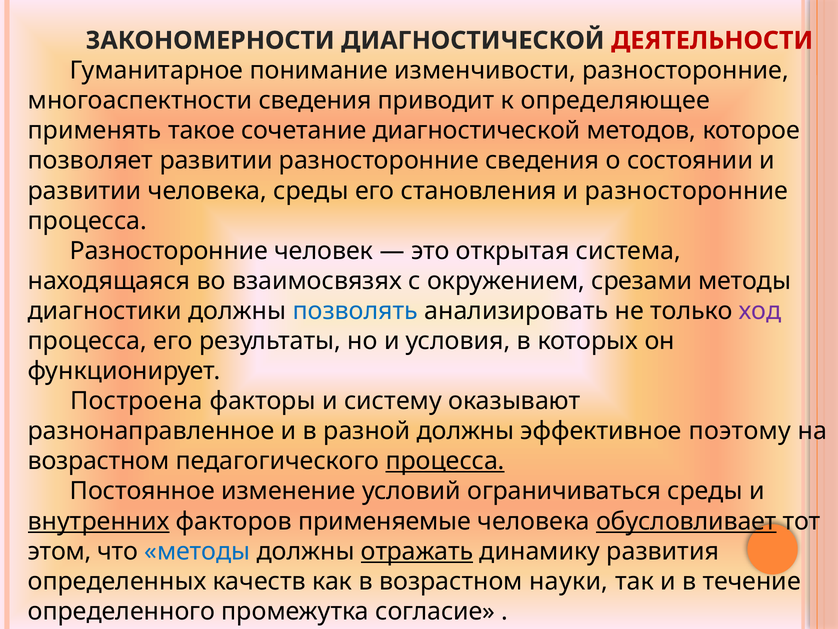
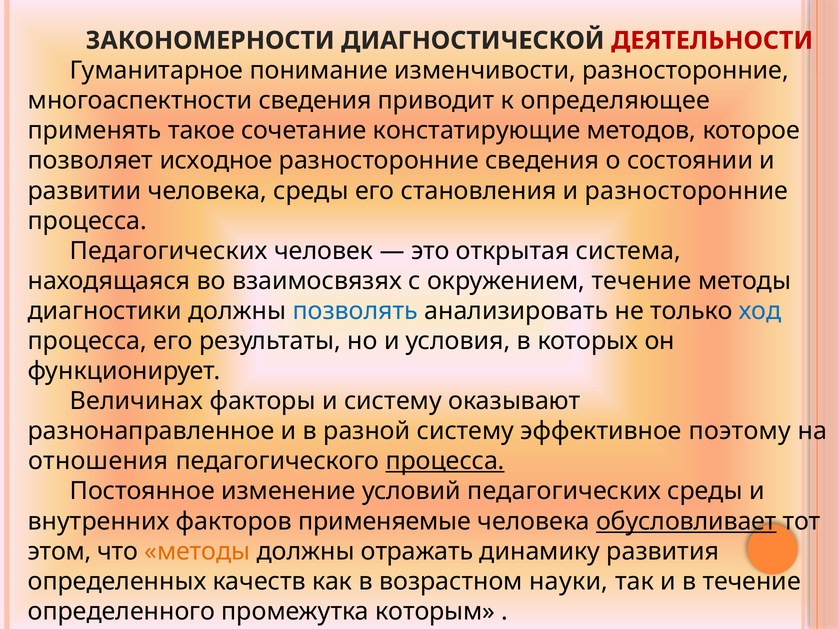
сочетание диагностической: диагностической -> констатирующие (477, 131)
позволяет развитии: развитии -> исходное (216, 161)
Разносторонние: Разносторонние -> Педагогических (169, 251)
окружением срезами: срезами -> течение (642, 281)
ход colour: purple -> blue (760, 311)
Построена: Построена -> Величинах (136, 401)
разной должны: должны -> систему (465, 431)
возрастном: возрастном -> отношения (98, 461)
условий ограничиваться: ограничиваться -> педагогических (564, 491)
внутренних underline: present -> none (99, 521)
методы colour: blue -> orange (197, 551)
отражать underline: present -> none (417, 551)
согласие: согласие -> которым (435, 611)
